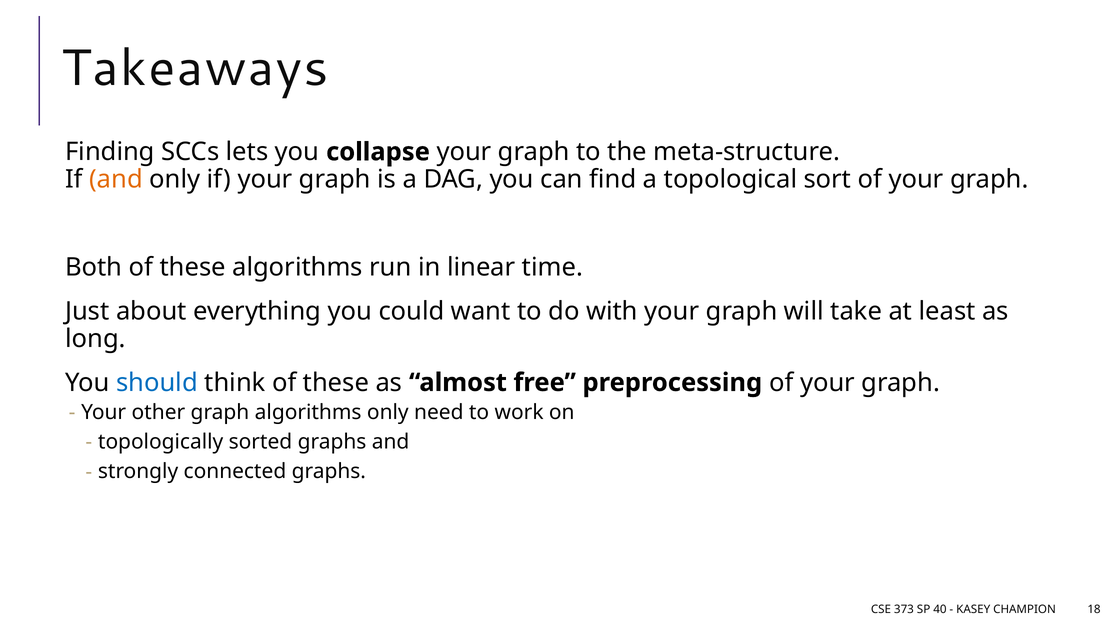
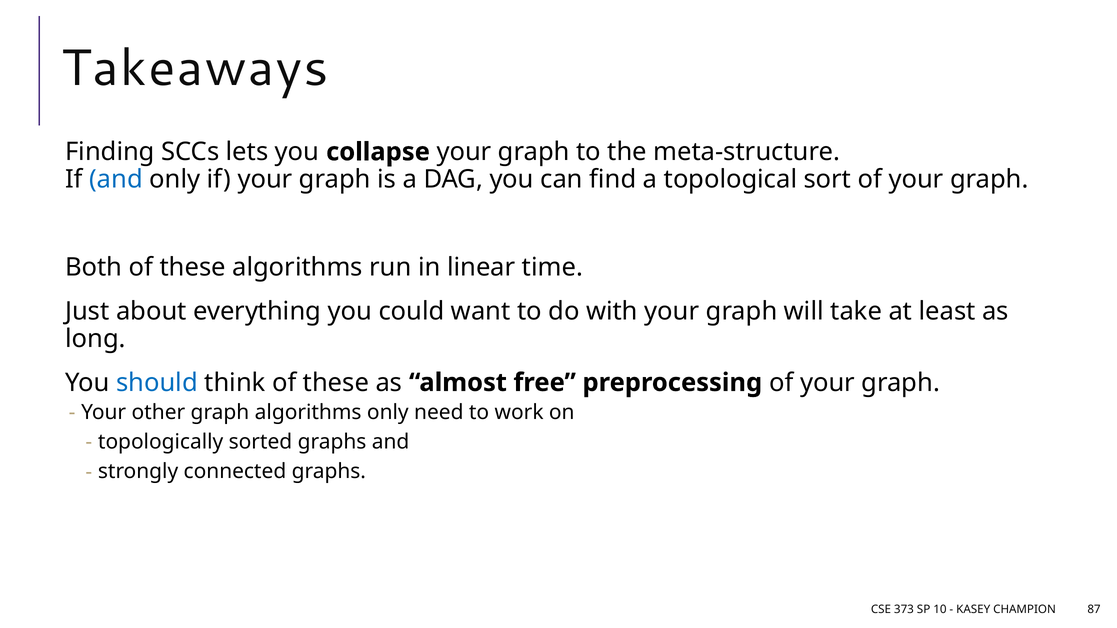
and colour: orange -> blue (116, 180)
40: 40 -> 10 (940, 610)
18: 18 -> 87 (1094, 610)
